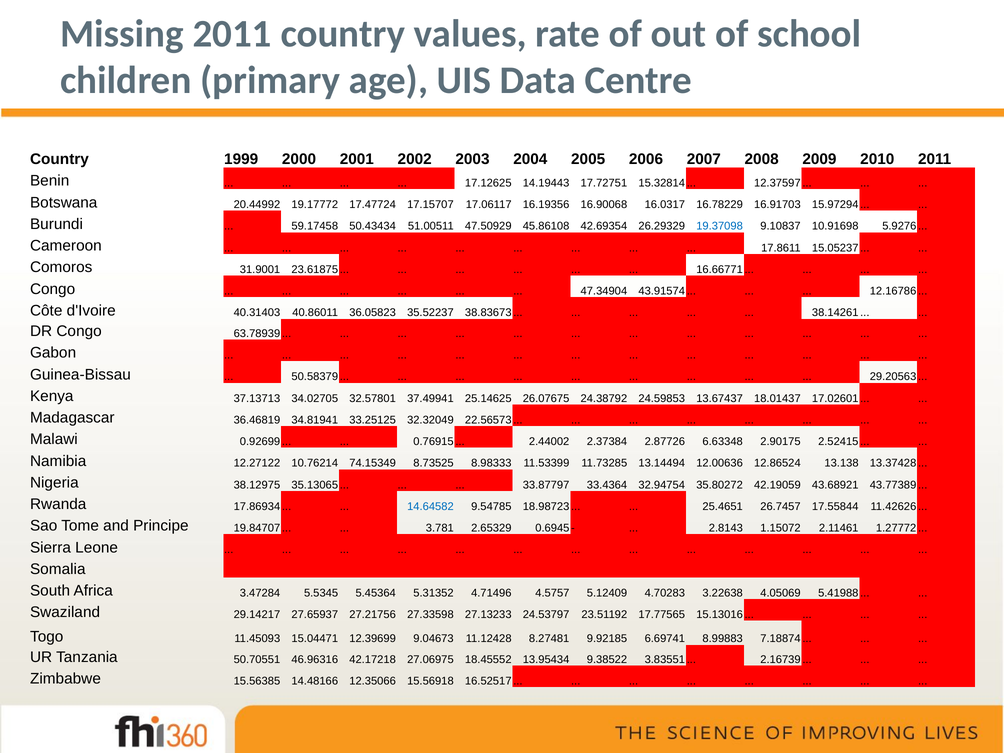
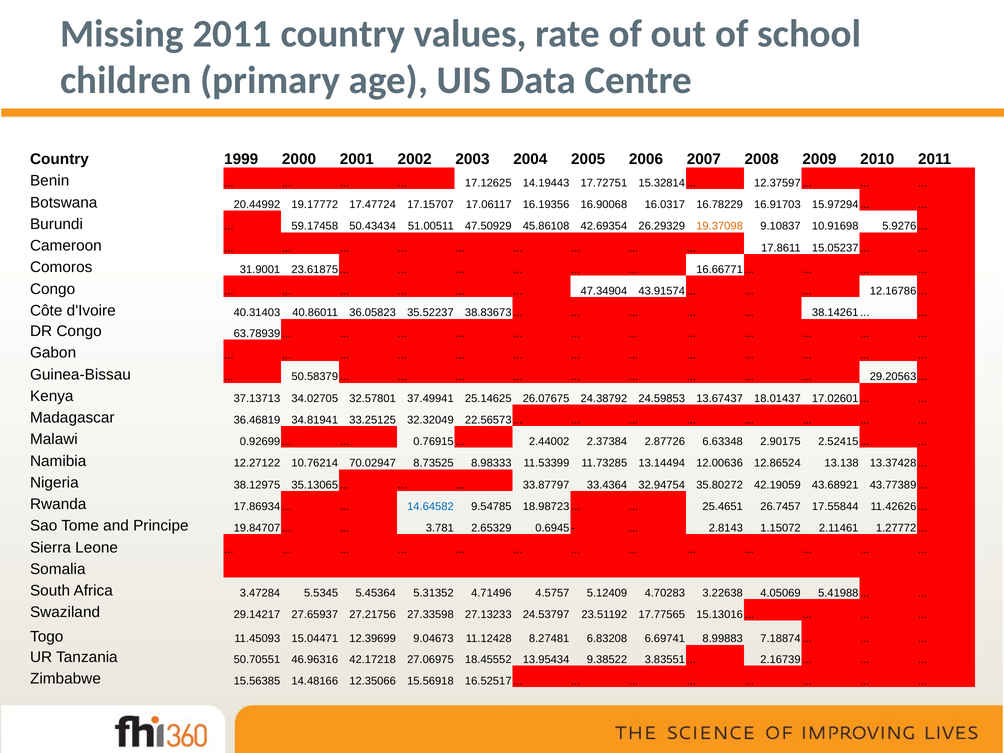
19.37098 colour: blue -> orange (720, 226)
74.15349: 74.15349 -> 70.02947 (373, 463)
9.92185: 9.92185 -> 6.83208 (607, 639)
